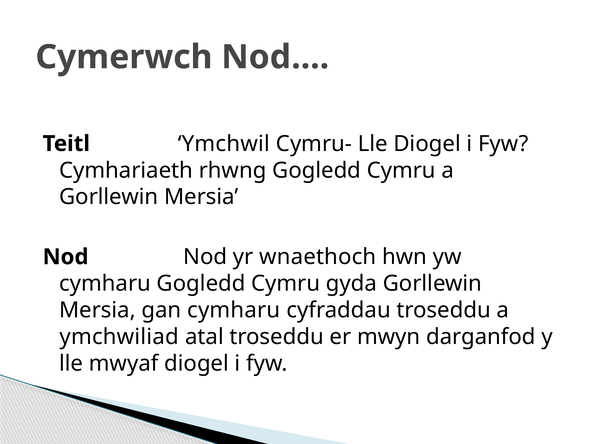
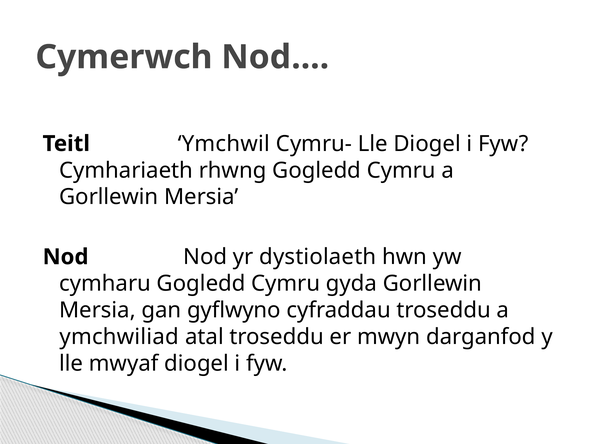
wnaethoch: wnaethoch -> dystiolaeth (318, 257)
gan cymharu: cymharu -> gyflwyno (234, 310)
